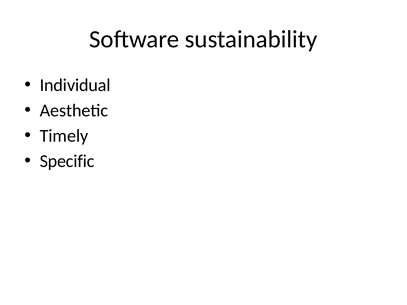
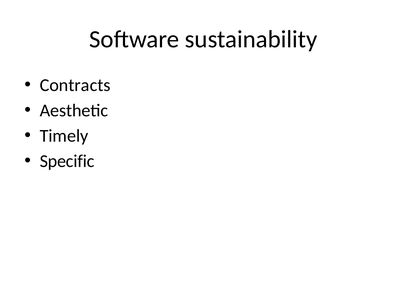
Individual: Individual -> Contracts (75, 85)
